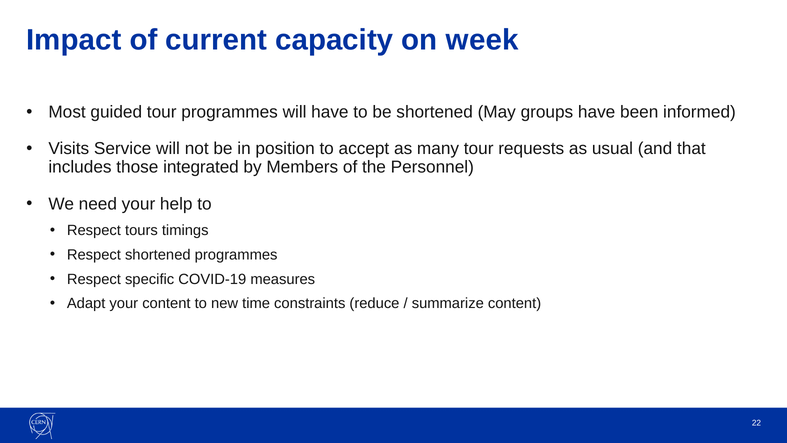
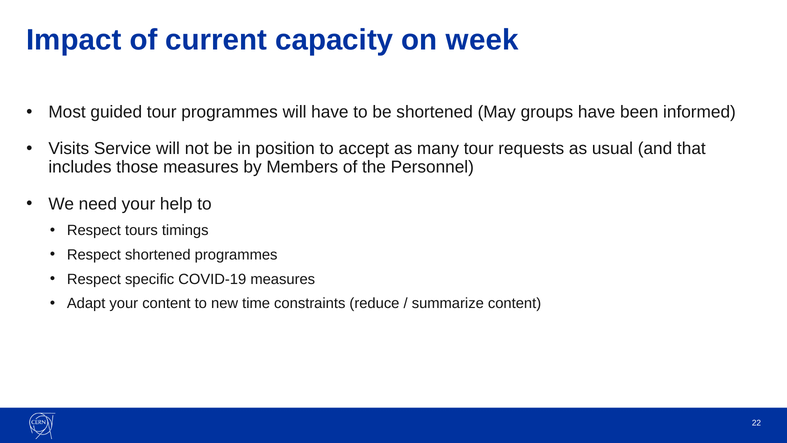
those integrated: integrated -> measures (201, 167)
